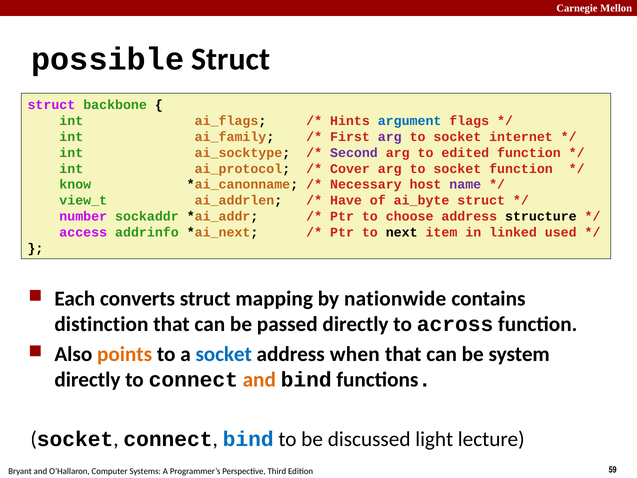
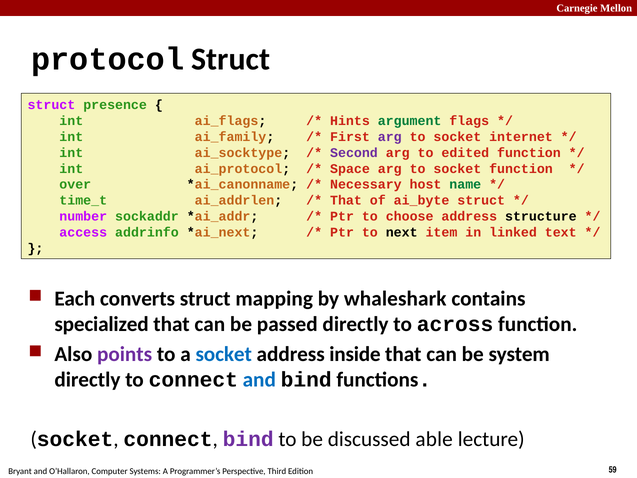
possible: possible -> protocol (108, 59)
backbone: backbone -> presence (115, 105)
argument colour: blue -> green (410, 121)
Cover: Cover -> Space (350, 169)
know: know -> over (75, 184)
name colour: purple -> green (465, 184)
view_t: view_t -> time_t (83, 200)
Have: Have -> That (346, 200)
used: used -> text (561, 232)
nationwide: nationwide -> whaleshark (395, 299)
distinction: distinction -> specialized (102, 324)
points colour: orange -> purple (125, 354)
when: when -> inside (355, 354)
and colour: orange -> blue (259, 379)
bind colour: blue -> purple (248, 439)
light: light -> able (434, 439)
